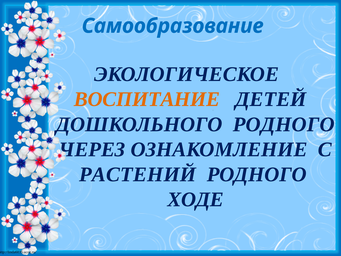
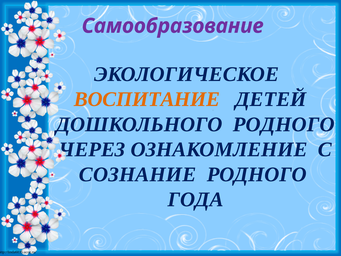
Самообразование colour: blue -> purple (172, 26)
РАСТЕНИЙ: РАСТЕНИЙ -> СОЗНАНИЕ (138, 174)
ХОДЕ: ХОДЕ -> ГОДА (195, 199)
